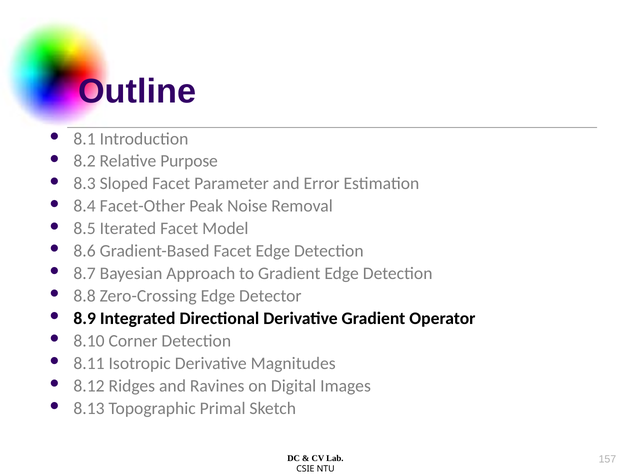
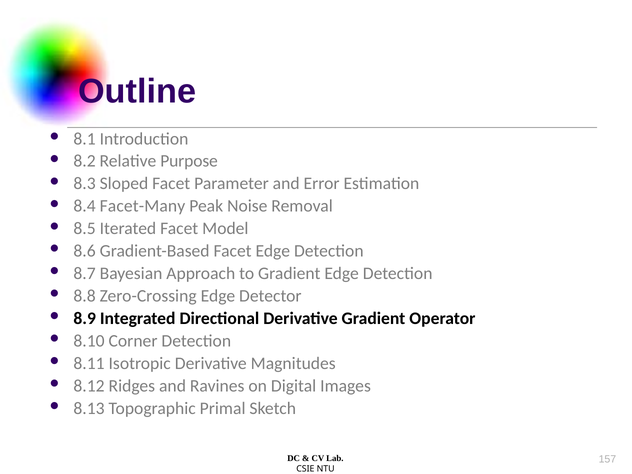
Facet-Other: Facet-Other -> Facet-Many (142, 206)
